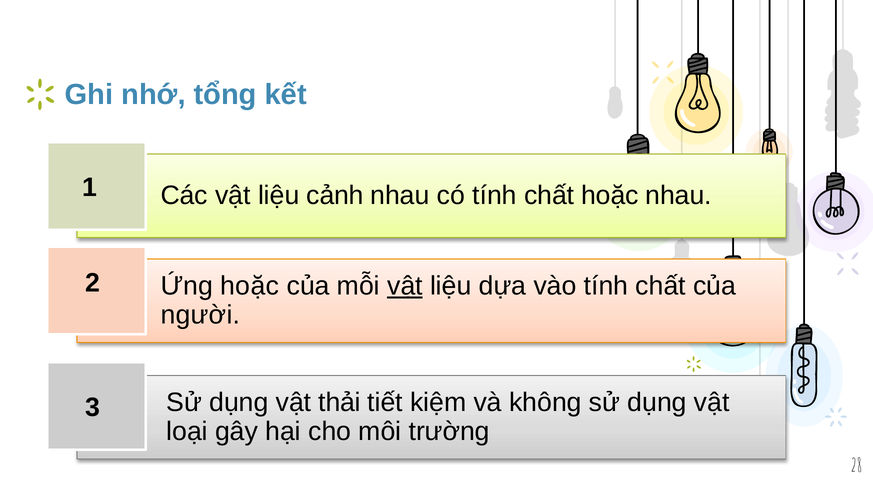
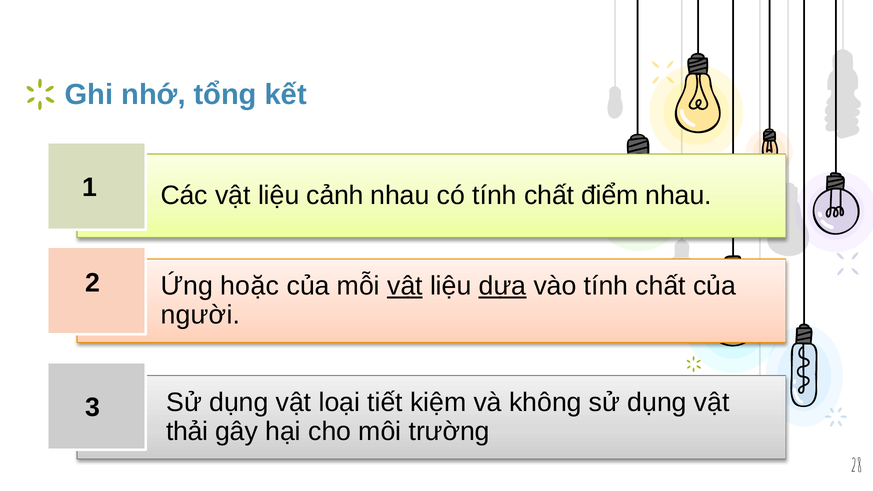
chất hoặc: hoặc -> điểm (610, 196)
dựa underline: none -> present (503, 286)
thải: thải -> loại (339, 403)
loại: loại -> thải (187, 431)
